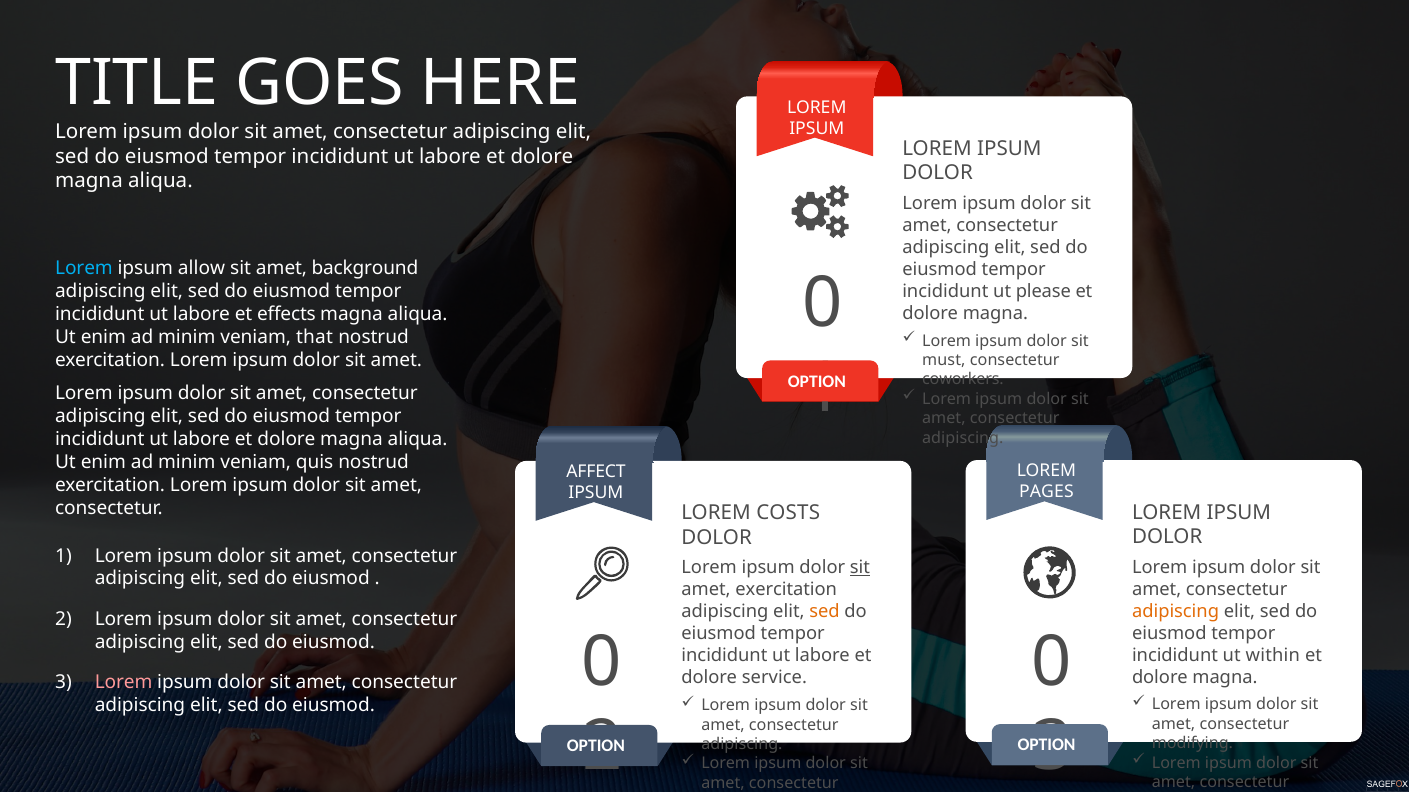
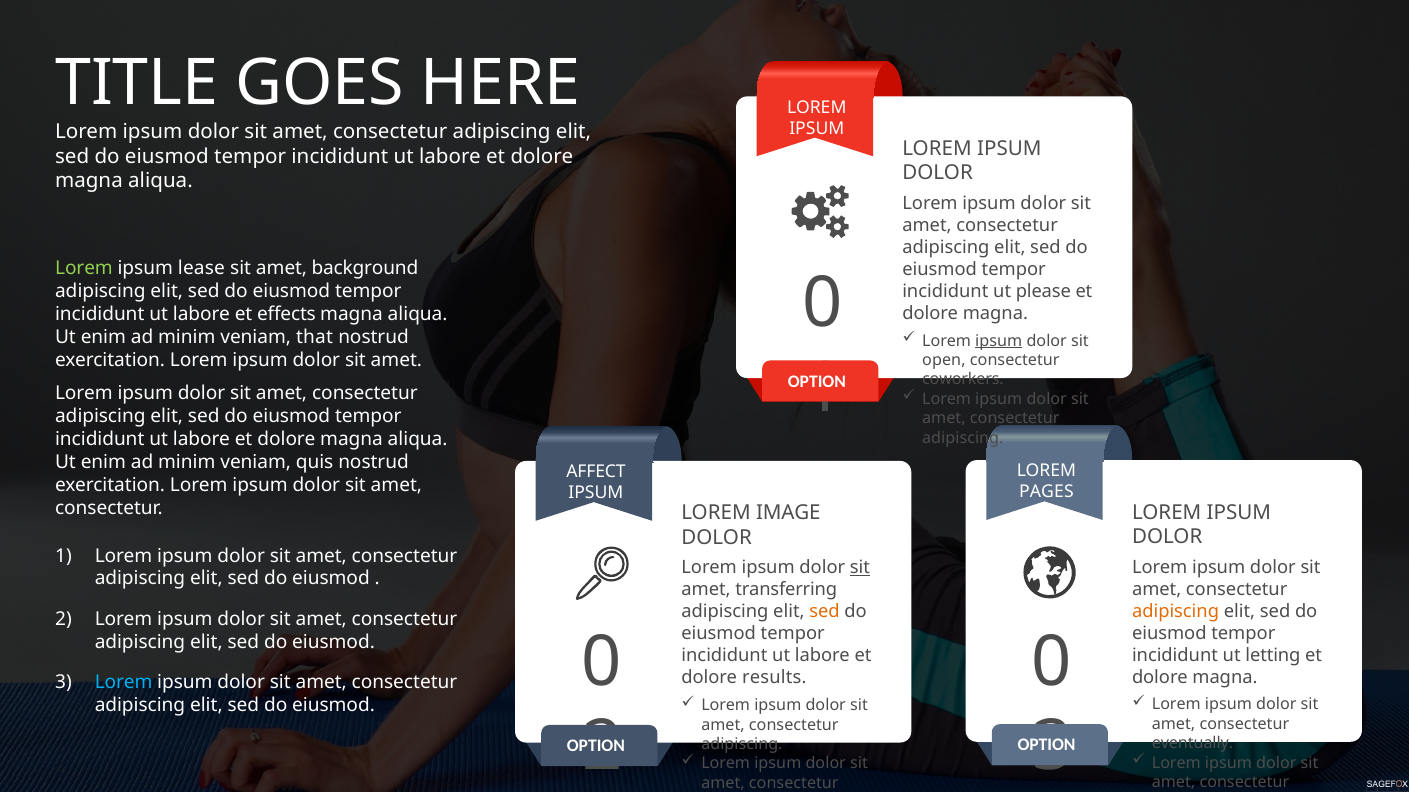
Lorem colour: light blue -> light green (84, 269)
allow: allow -> lease (201, 269)
ipsum underline: none -> present (999, 341)
must: must -> open (944, 361)
COSTS: COSTS -> IMAGE (788, 513)
amet exercitation: exercitation -> transferring (786, 590)
within: within -> letting (1273, 656)
service: service -> results (774, 678)
Lorem colour: pink -> light blue (124, 683)
modifying: modifying -> eventually (1192, 744)
